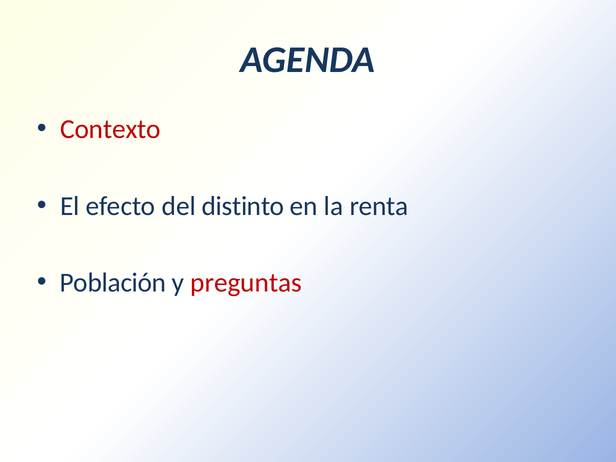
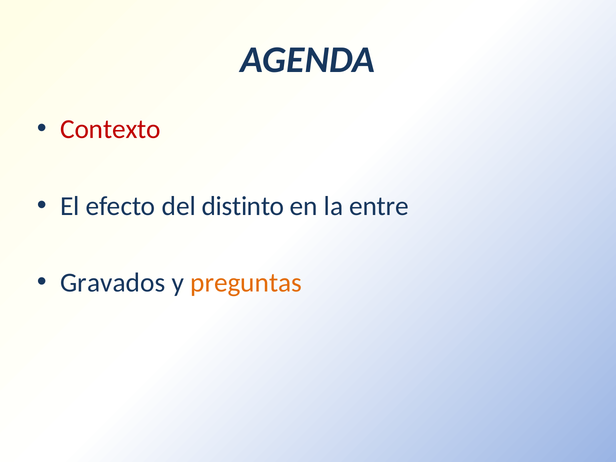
renta: renta -> entre (379, 206)
Población: Población -> Gravados (113, 283)
preguntas colour: red -> orange (246, 283)
